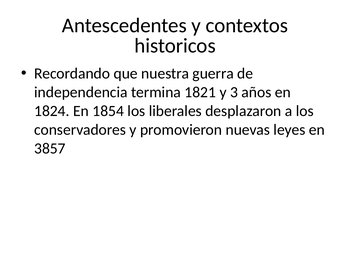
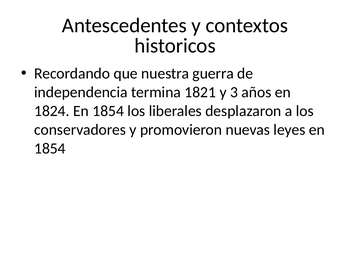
3857: 3857 -> 1854 (50, 148)
